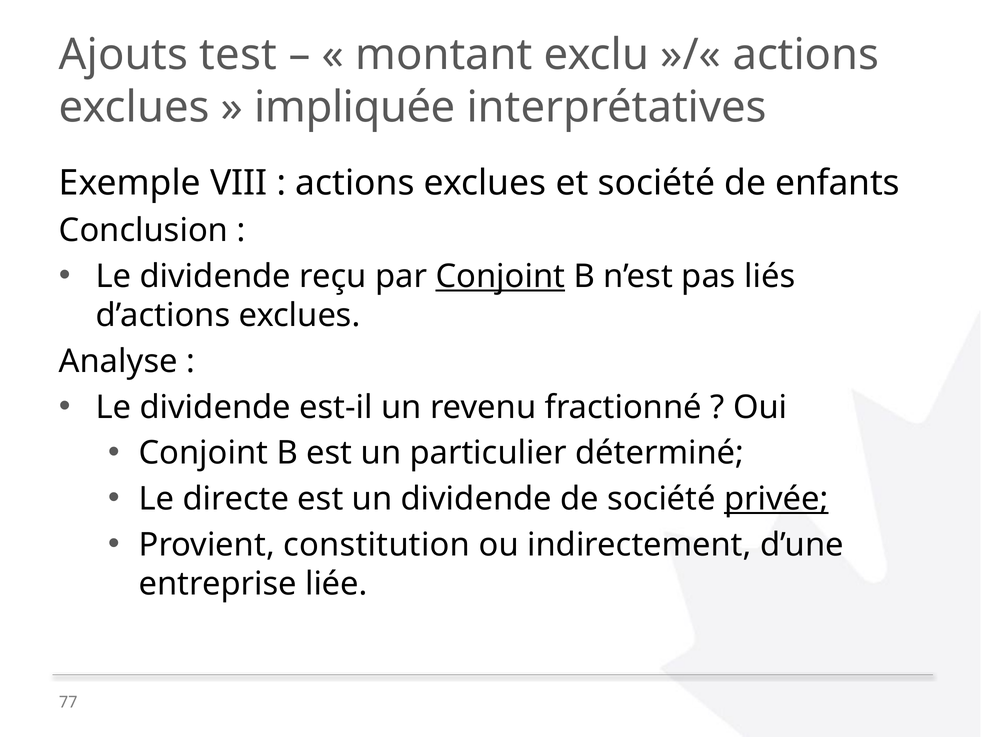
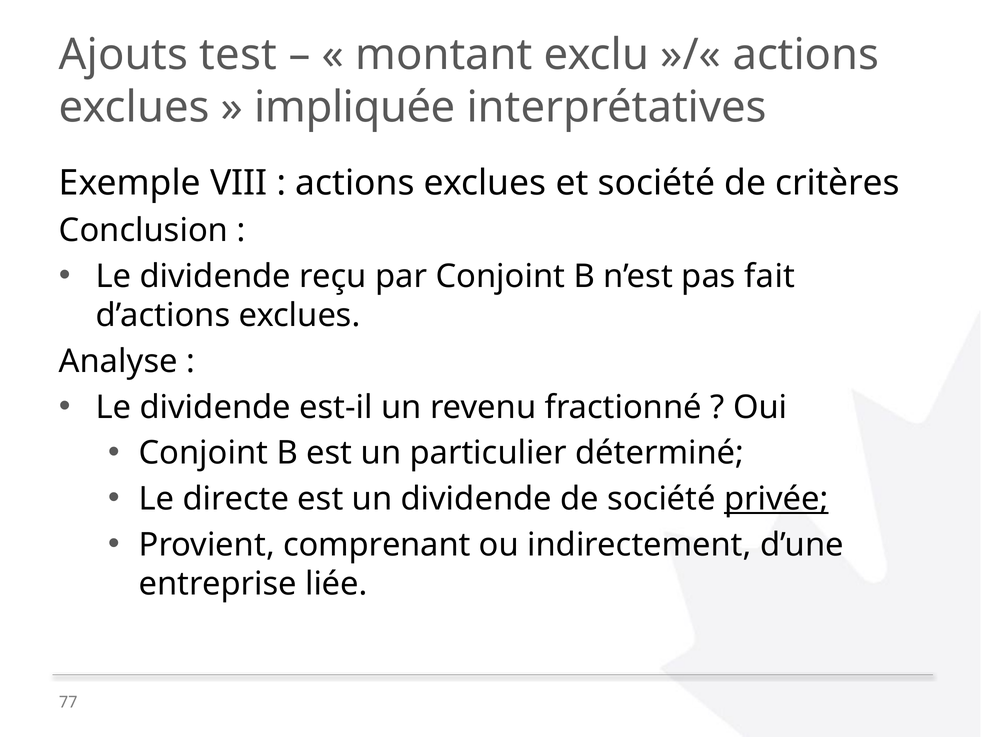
enfants: enfants -> critères (838, 183)
Conjoint underline: present -> none (500, 276)
liés: liés -> fait (770, 276)
constitution: constitution -> comprenant (377, 544)
